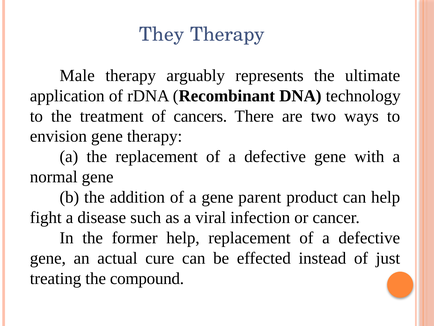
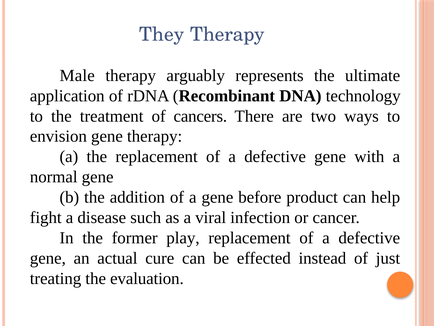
parent: parent -> before (260, 197)
former help: help -> play (183, 238)
compound: compound -> evaluation (147, 278)
